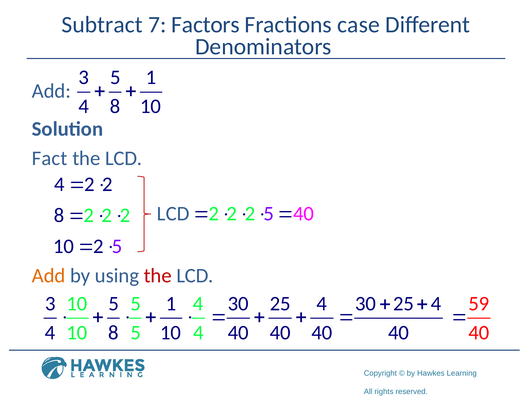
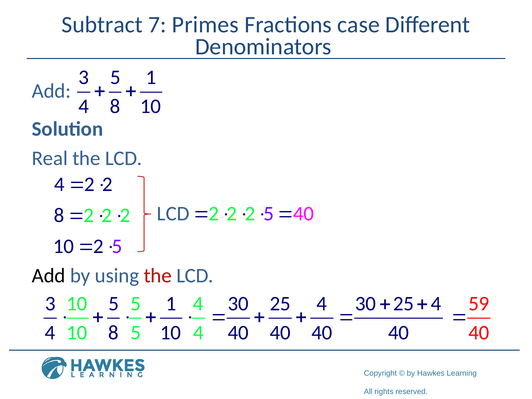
Factors: Factors -> Primes (205, 25)
Fact: Fact -> Real (50, 158)
Add colour: orange -> black (49, 276)
